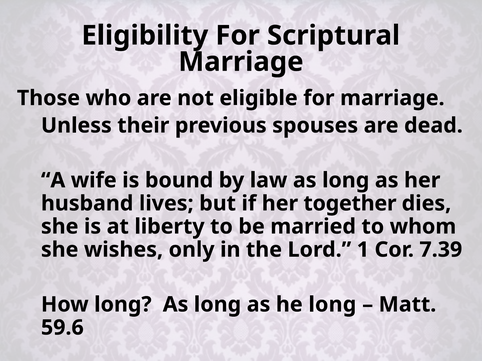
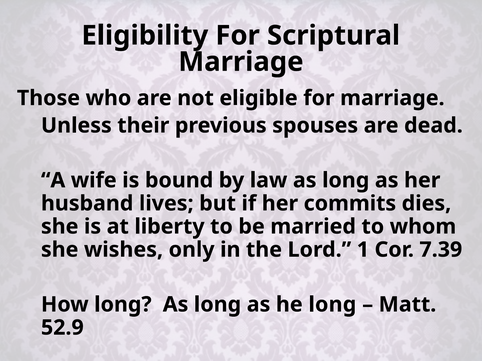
together: together -> commits (350, 204)
59.6: 59.6 -> 52.9 (62, 328)
